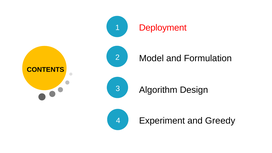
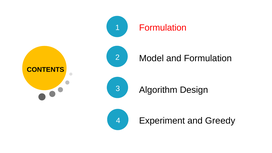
1 Deployment: Deployment -> Formulation (163, 28)
